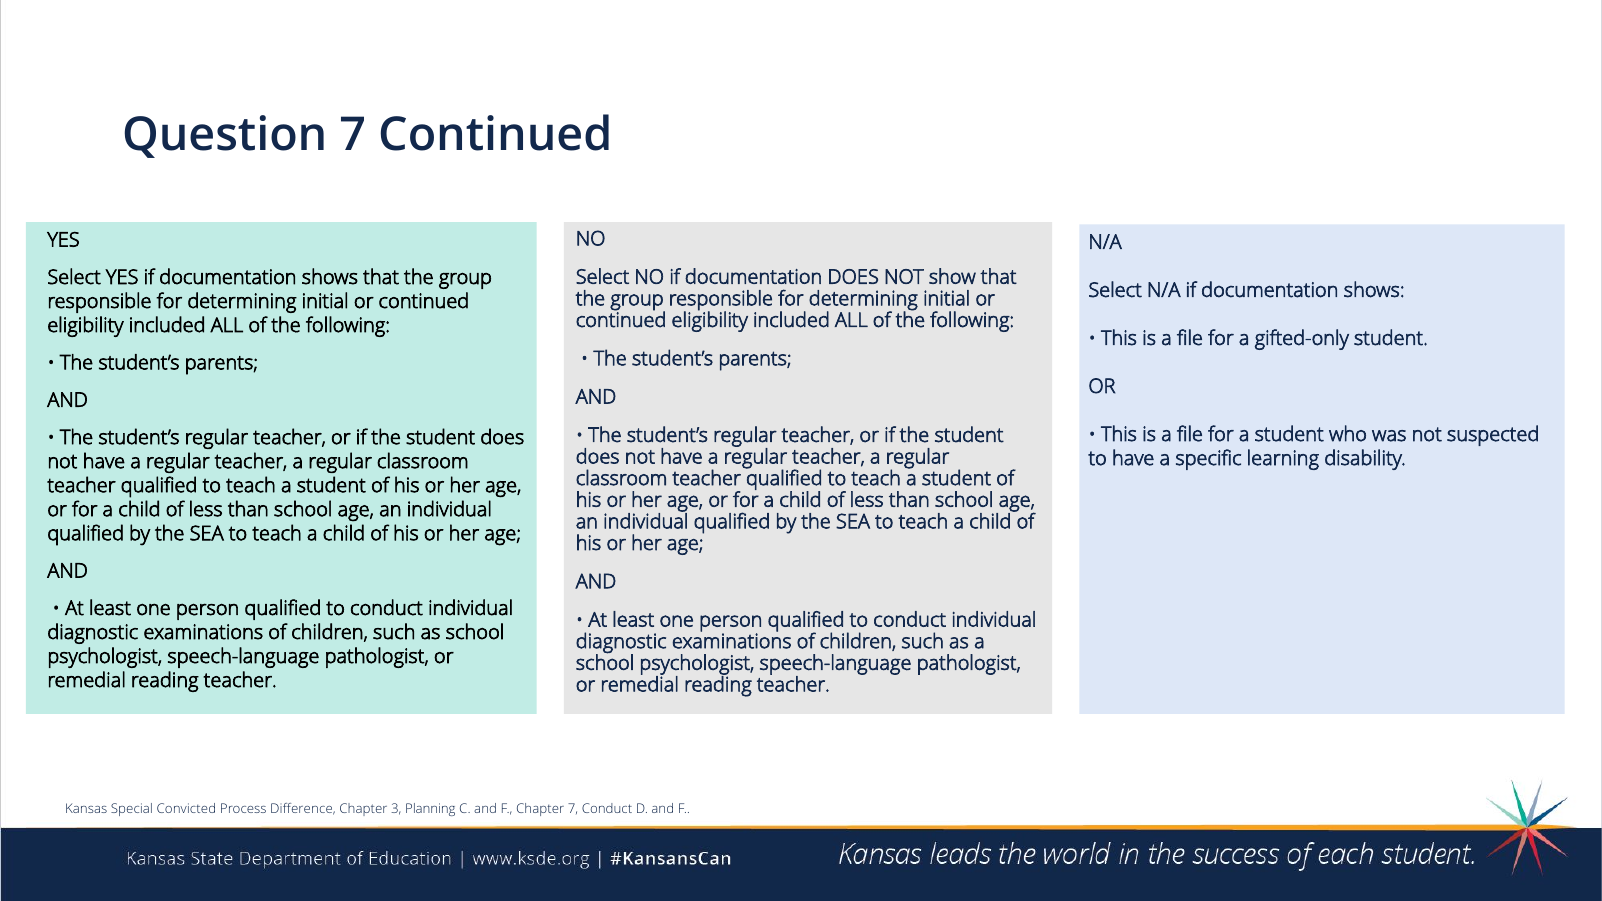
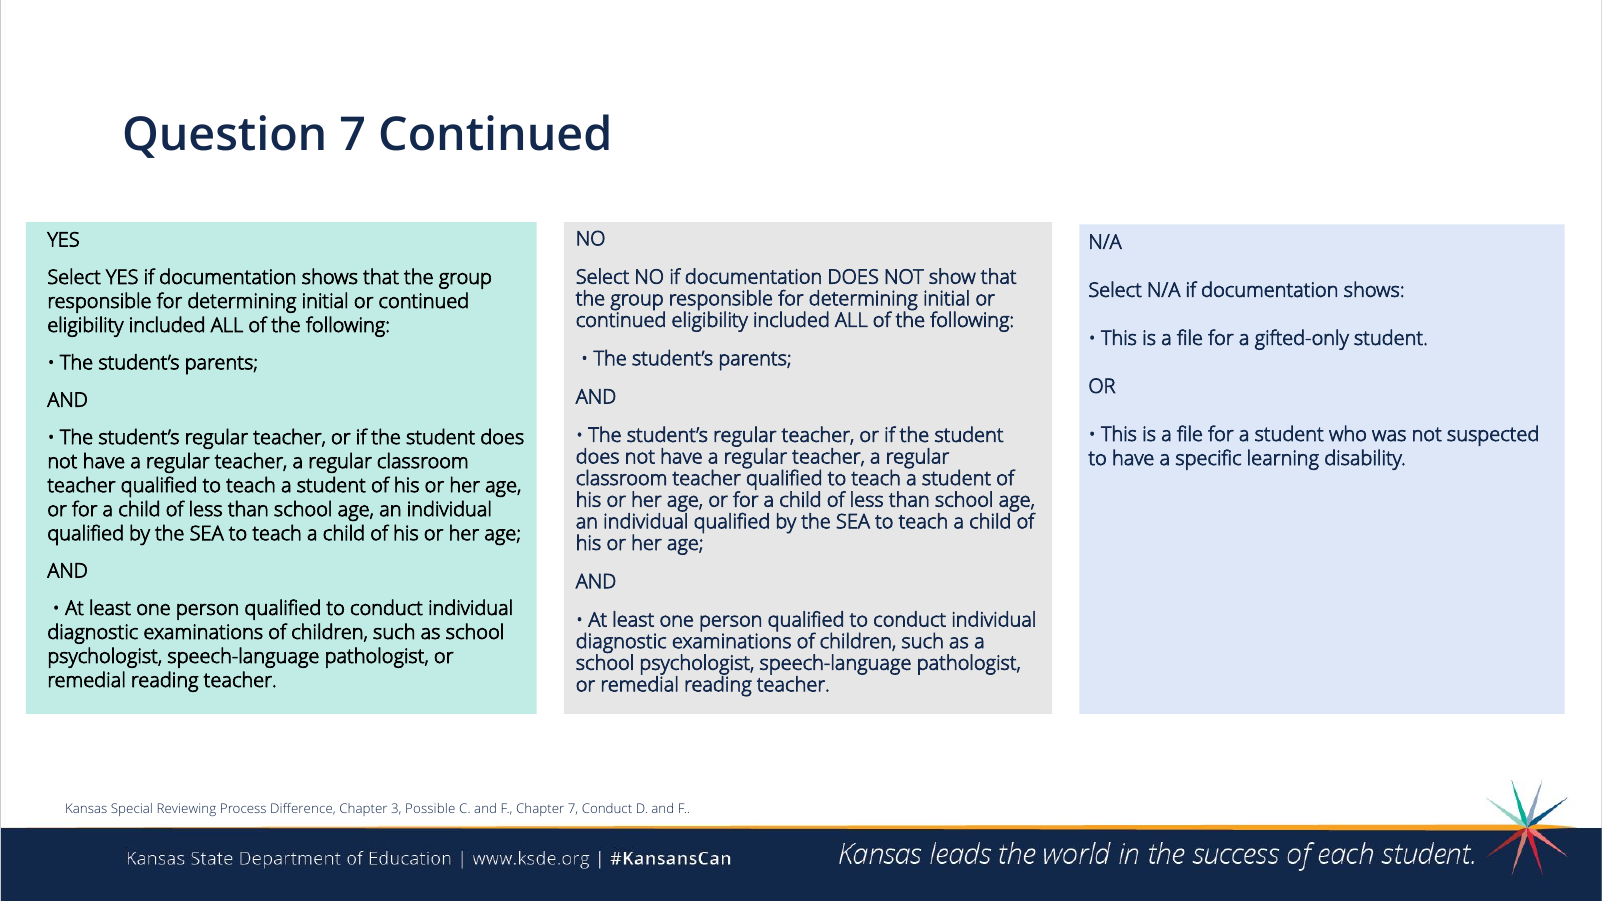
Convicted: Convicted -> Reviewing (186, 809)
Planning: Planning -> Possible (430, 809)
